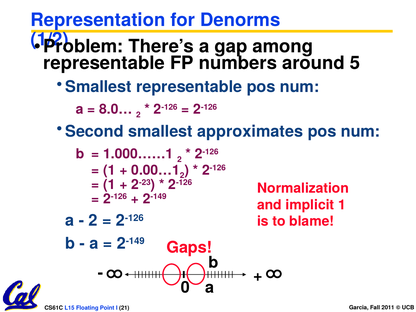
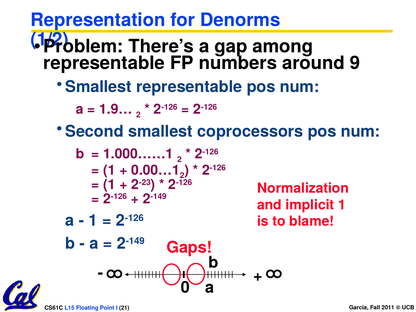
5: 5 -> 9 (355, 63)
8.0…: 8.0… -> 1.9… (116, 109)
approximates: approximates -> coprocessors (250, 132)
2: 2 -> 1 (93, 221)
